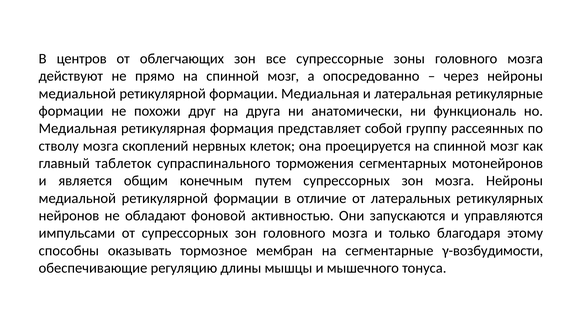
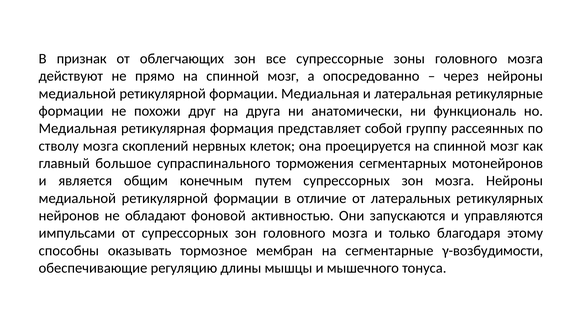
центров: центров -> признак (82, 59)
таблеток: таблеток -> большое (123, 164)
